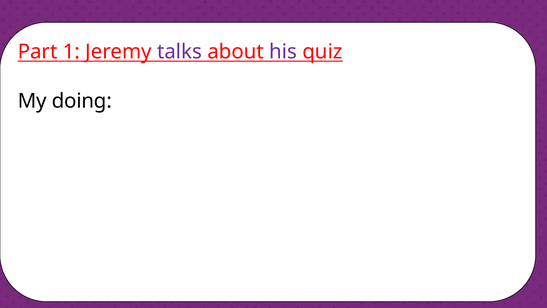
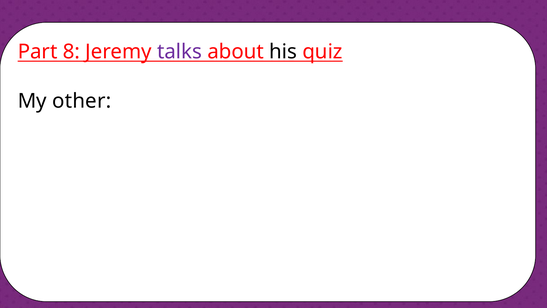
1: 1 -> 8 (71, 52)
his colour: purple -> black (283, 52)
doing: doing -> other (82, 101)
